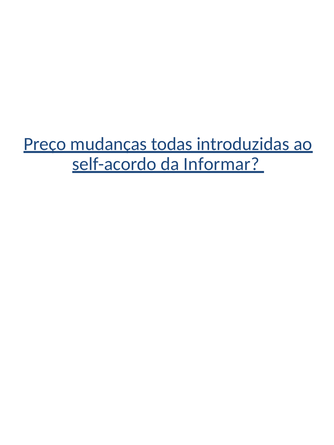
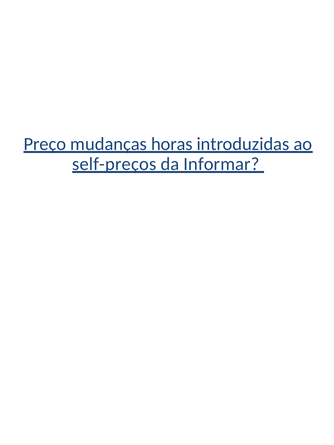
todas: todas -> horas (172, 144)
self-acordo: self-acordo -> self-preços (114, 164)
